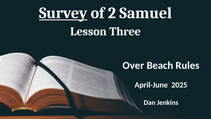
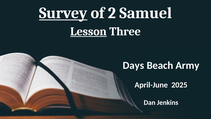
Lesson underline: none -> present (89, 31)
Over: Over -> Days (133, 65)
Rules: Rules -> Army (187, 65)
